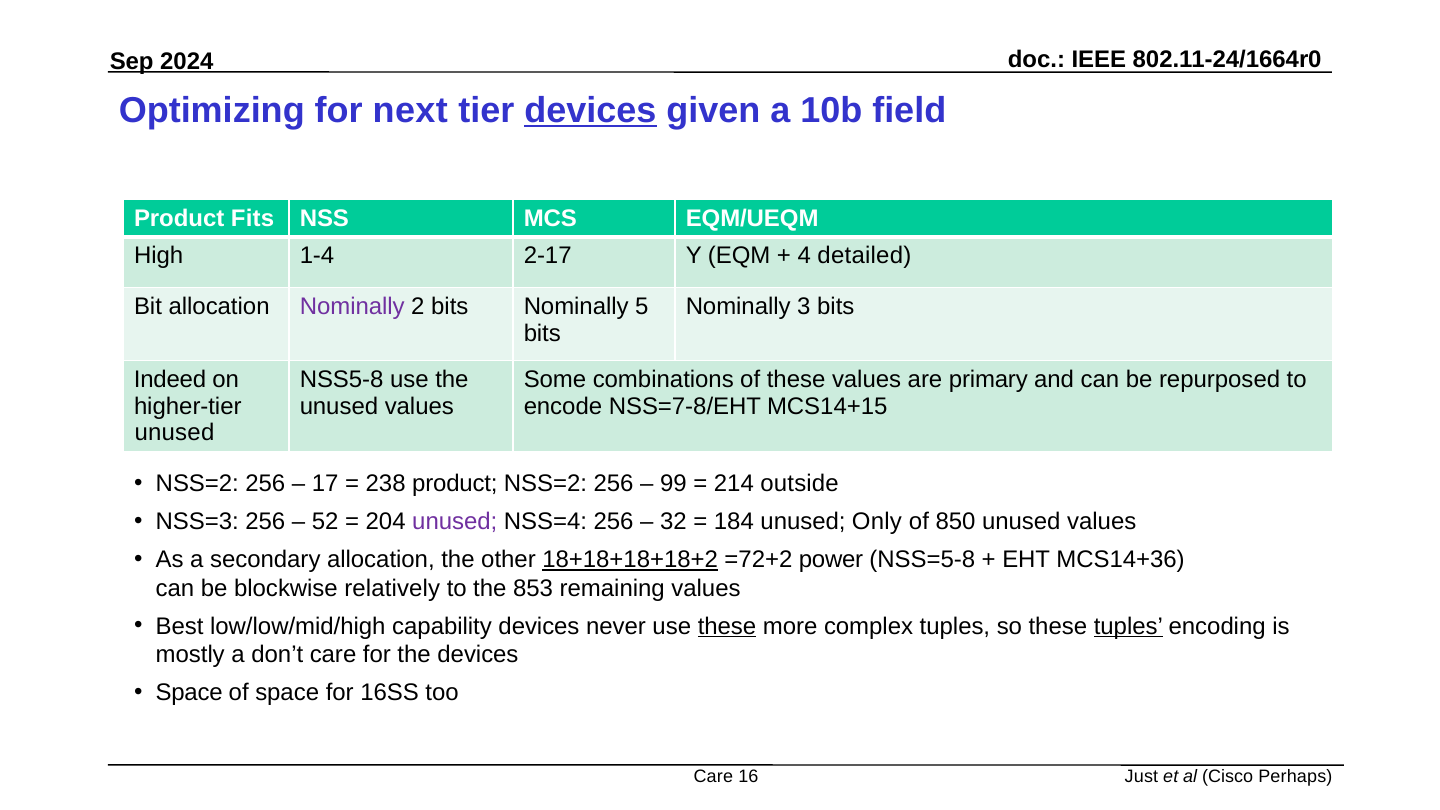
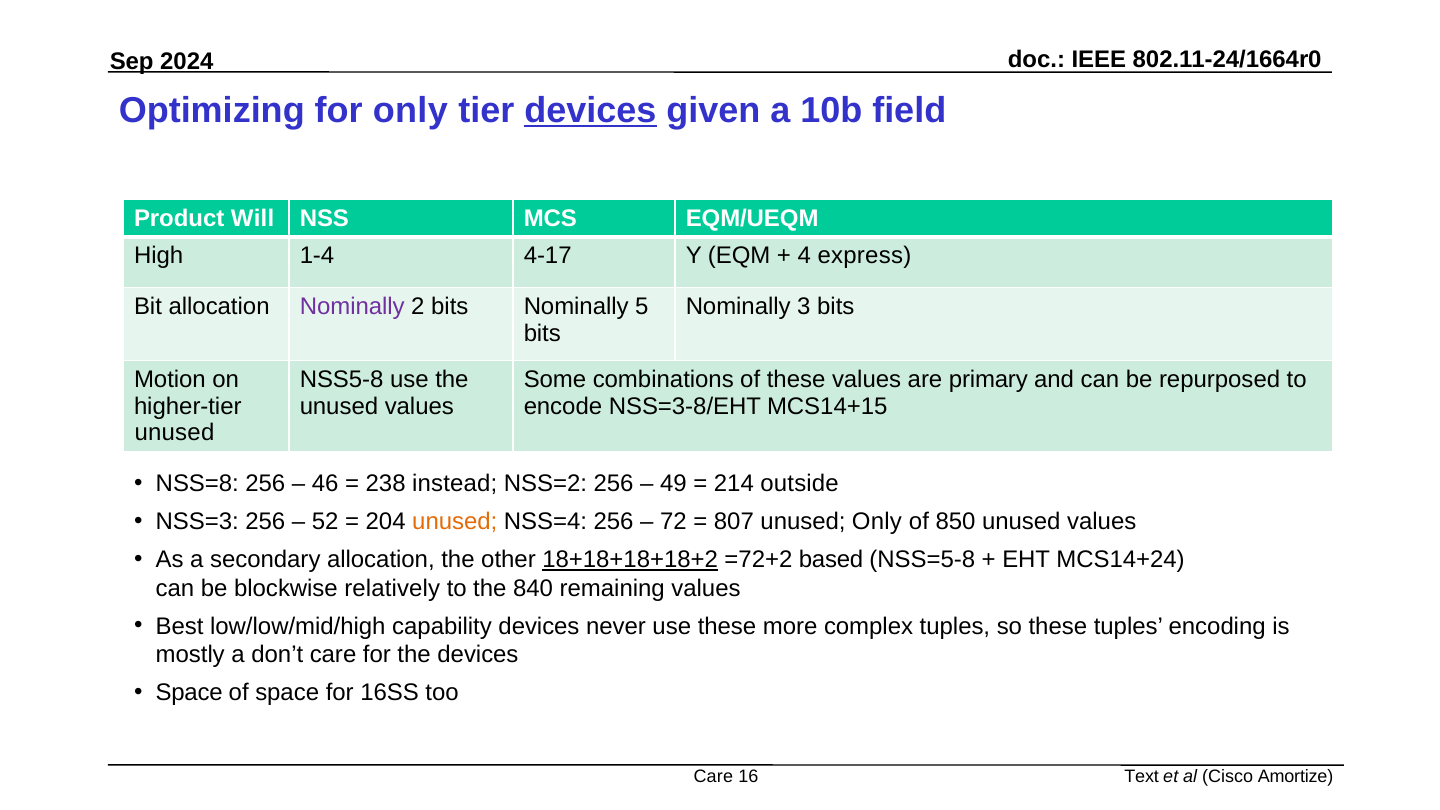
for next: next -> only (410, 111)
Fits: Fits -> Will (253, 218)
2-17: 2-17 -> 4-17 (548, 256)
detailed: detailed -> express (864, 256)
Indeed: Indeed -> Motion (170, 379)
NSS=7-8/EHT: NSS=7-8/EHT -> NSS=3-8/EHT (685, 406)
NSS=2: NSS=2 -> NSS=8 (197, 484)
17: 17 -> 46 (325, 484)
238 product: product -> instead (455, 484)
99: 99 -> 49 (673, 484)
unused colour: purple -> orange (455, 522)
32: 32 -> 72 (673, 522)
184: 184 -> 807 (734, 522)
power: power -> based (831, 560)
MCS14+36: MCS14+36 -> MCS14+24 (1120, 560)
853: 853 -> 840 (533, 588)
these underline: present -> none (727, 626)
tuples underline: present -> none (1128, 626)
Just: Just -> Text (1142, 777)
Perhaps: Perhaps -> Amortize (1296, 777)
